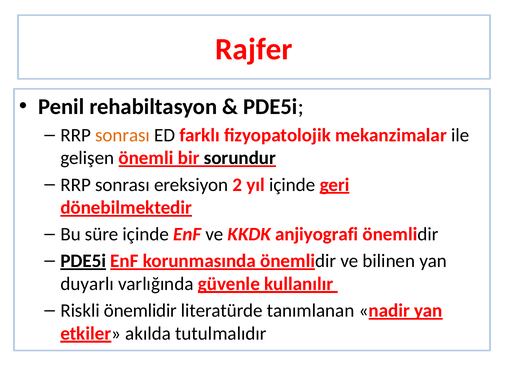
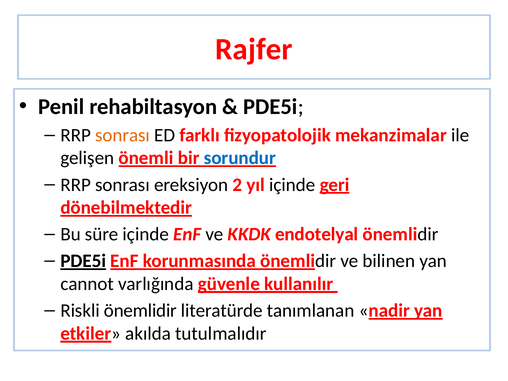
sorundur colour: black -> blue (240, 158)
anjiyografi: anjiyografi -> endotelyal (317, 234)
duyarlı: duyarlı -> cannot (87, 284)
